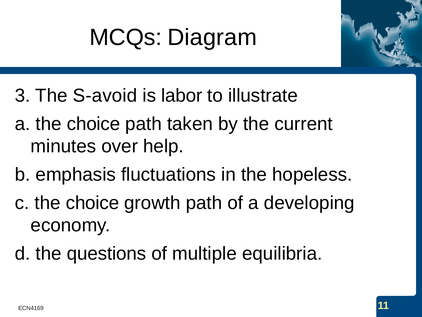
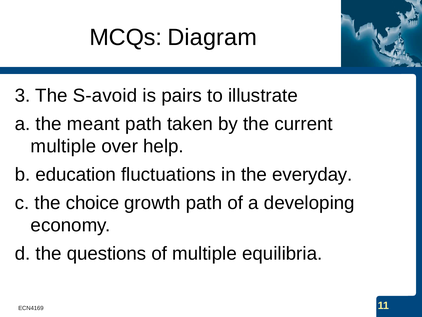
labor: labor -> pairs (182, 96)
a the choice: choice -> meant (93, 124)
minutes: minutes -> multiple (63, 146)
emphasis: emphasis -> education (76, 174)
hopeless: hopeless -> everyday (312, 174)
